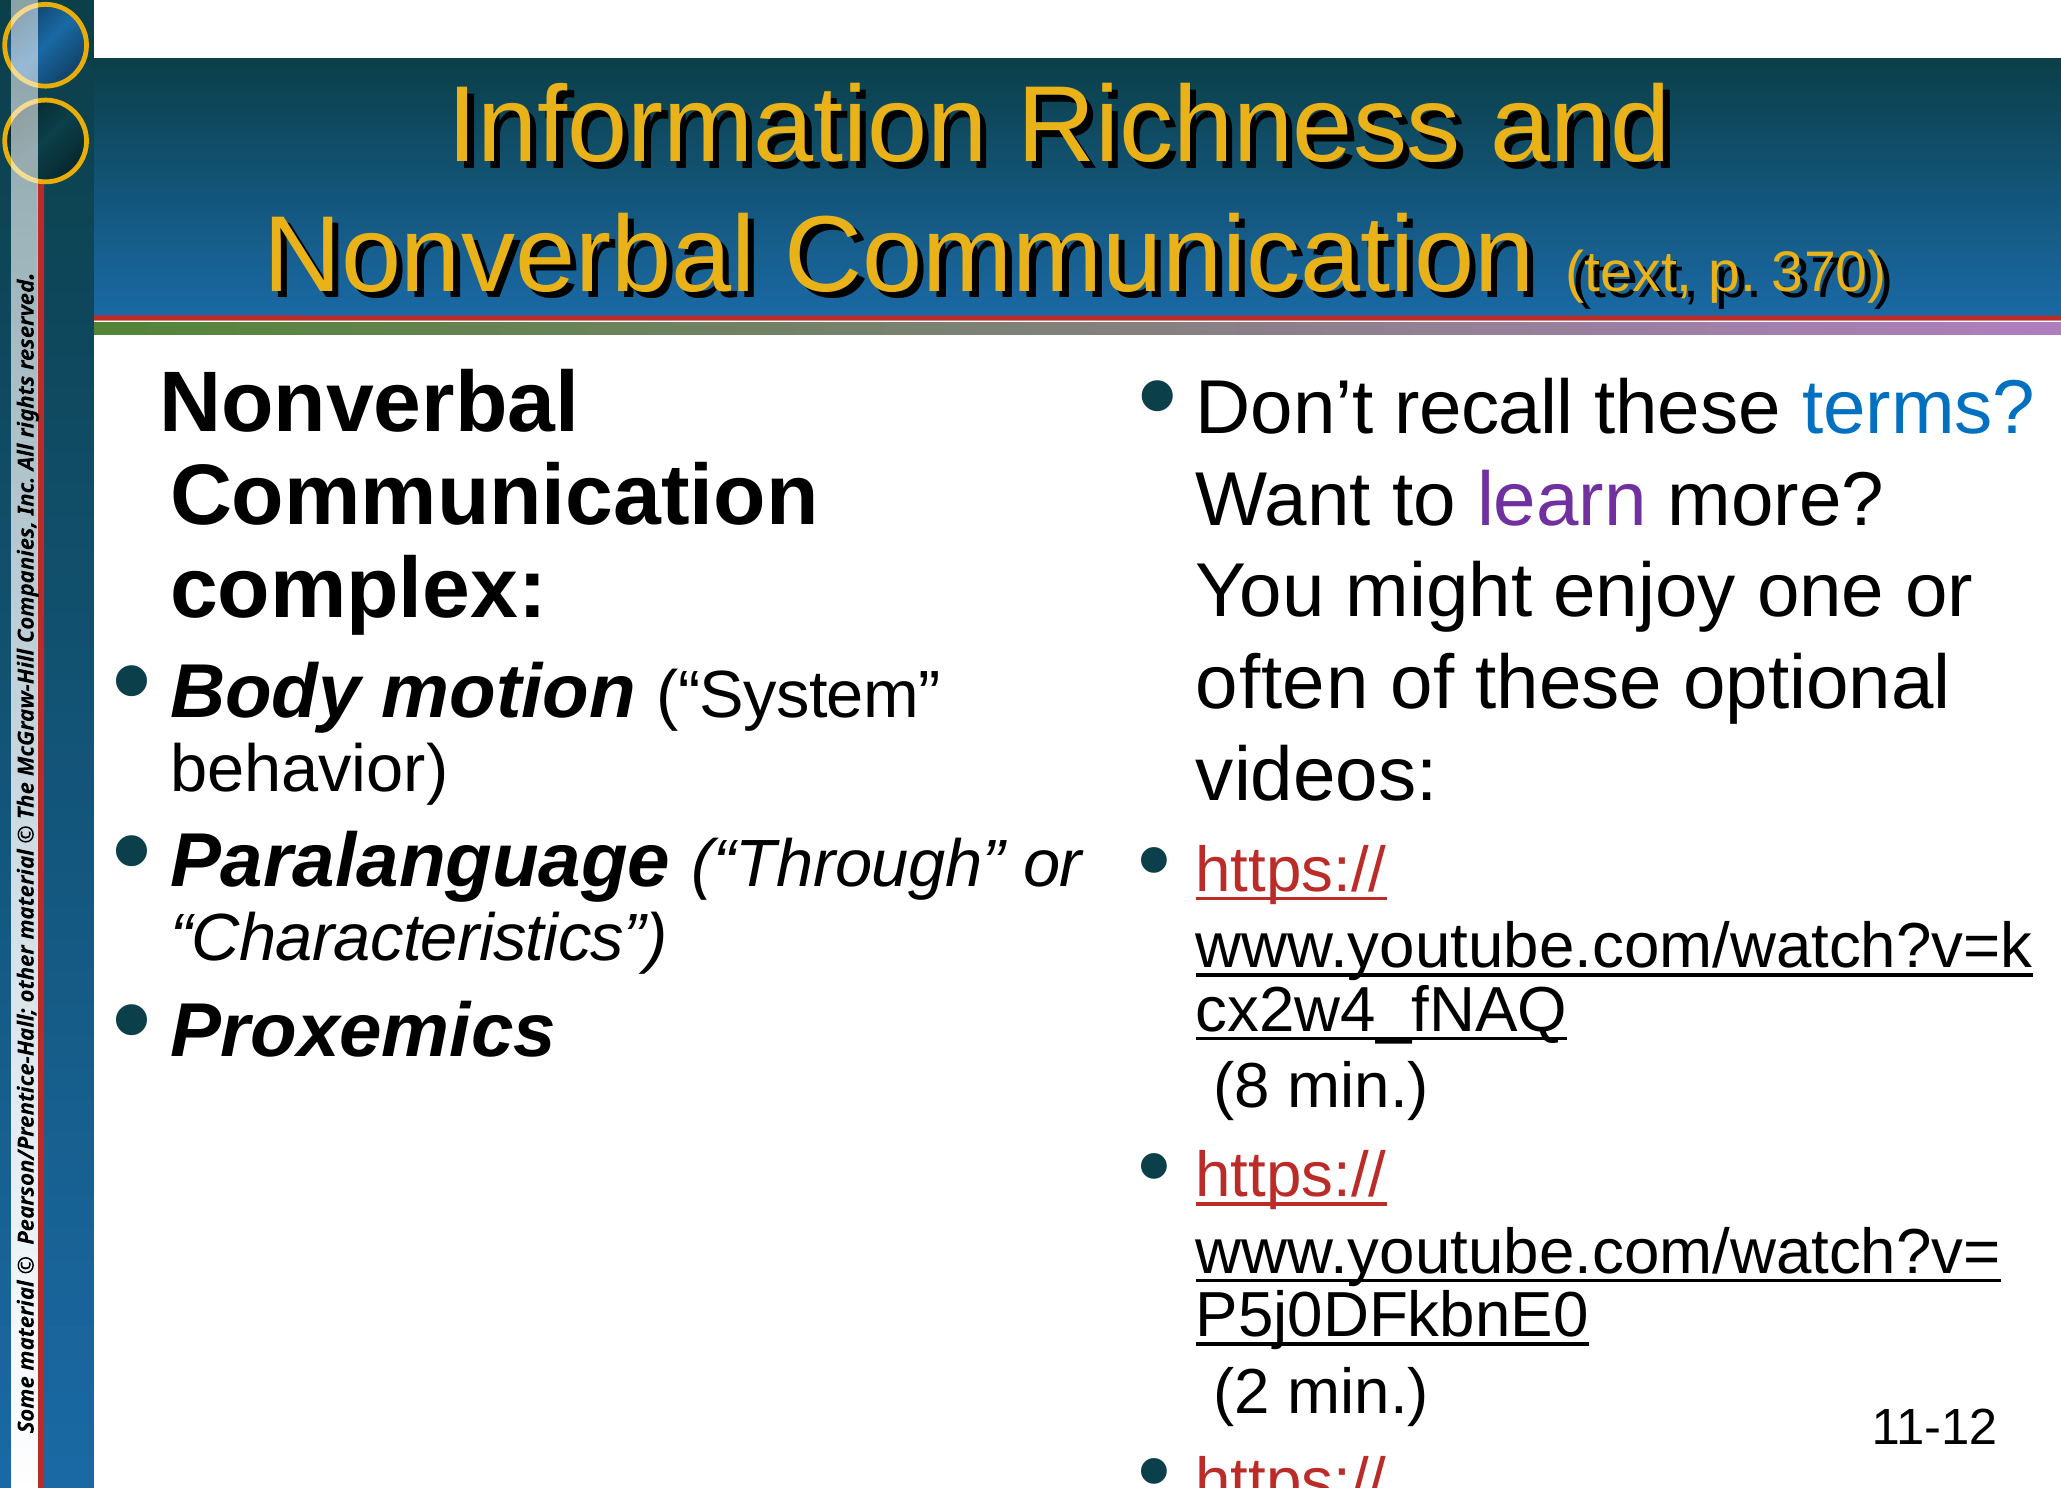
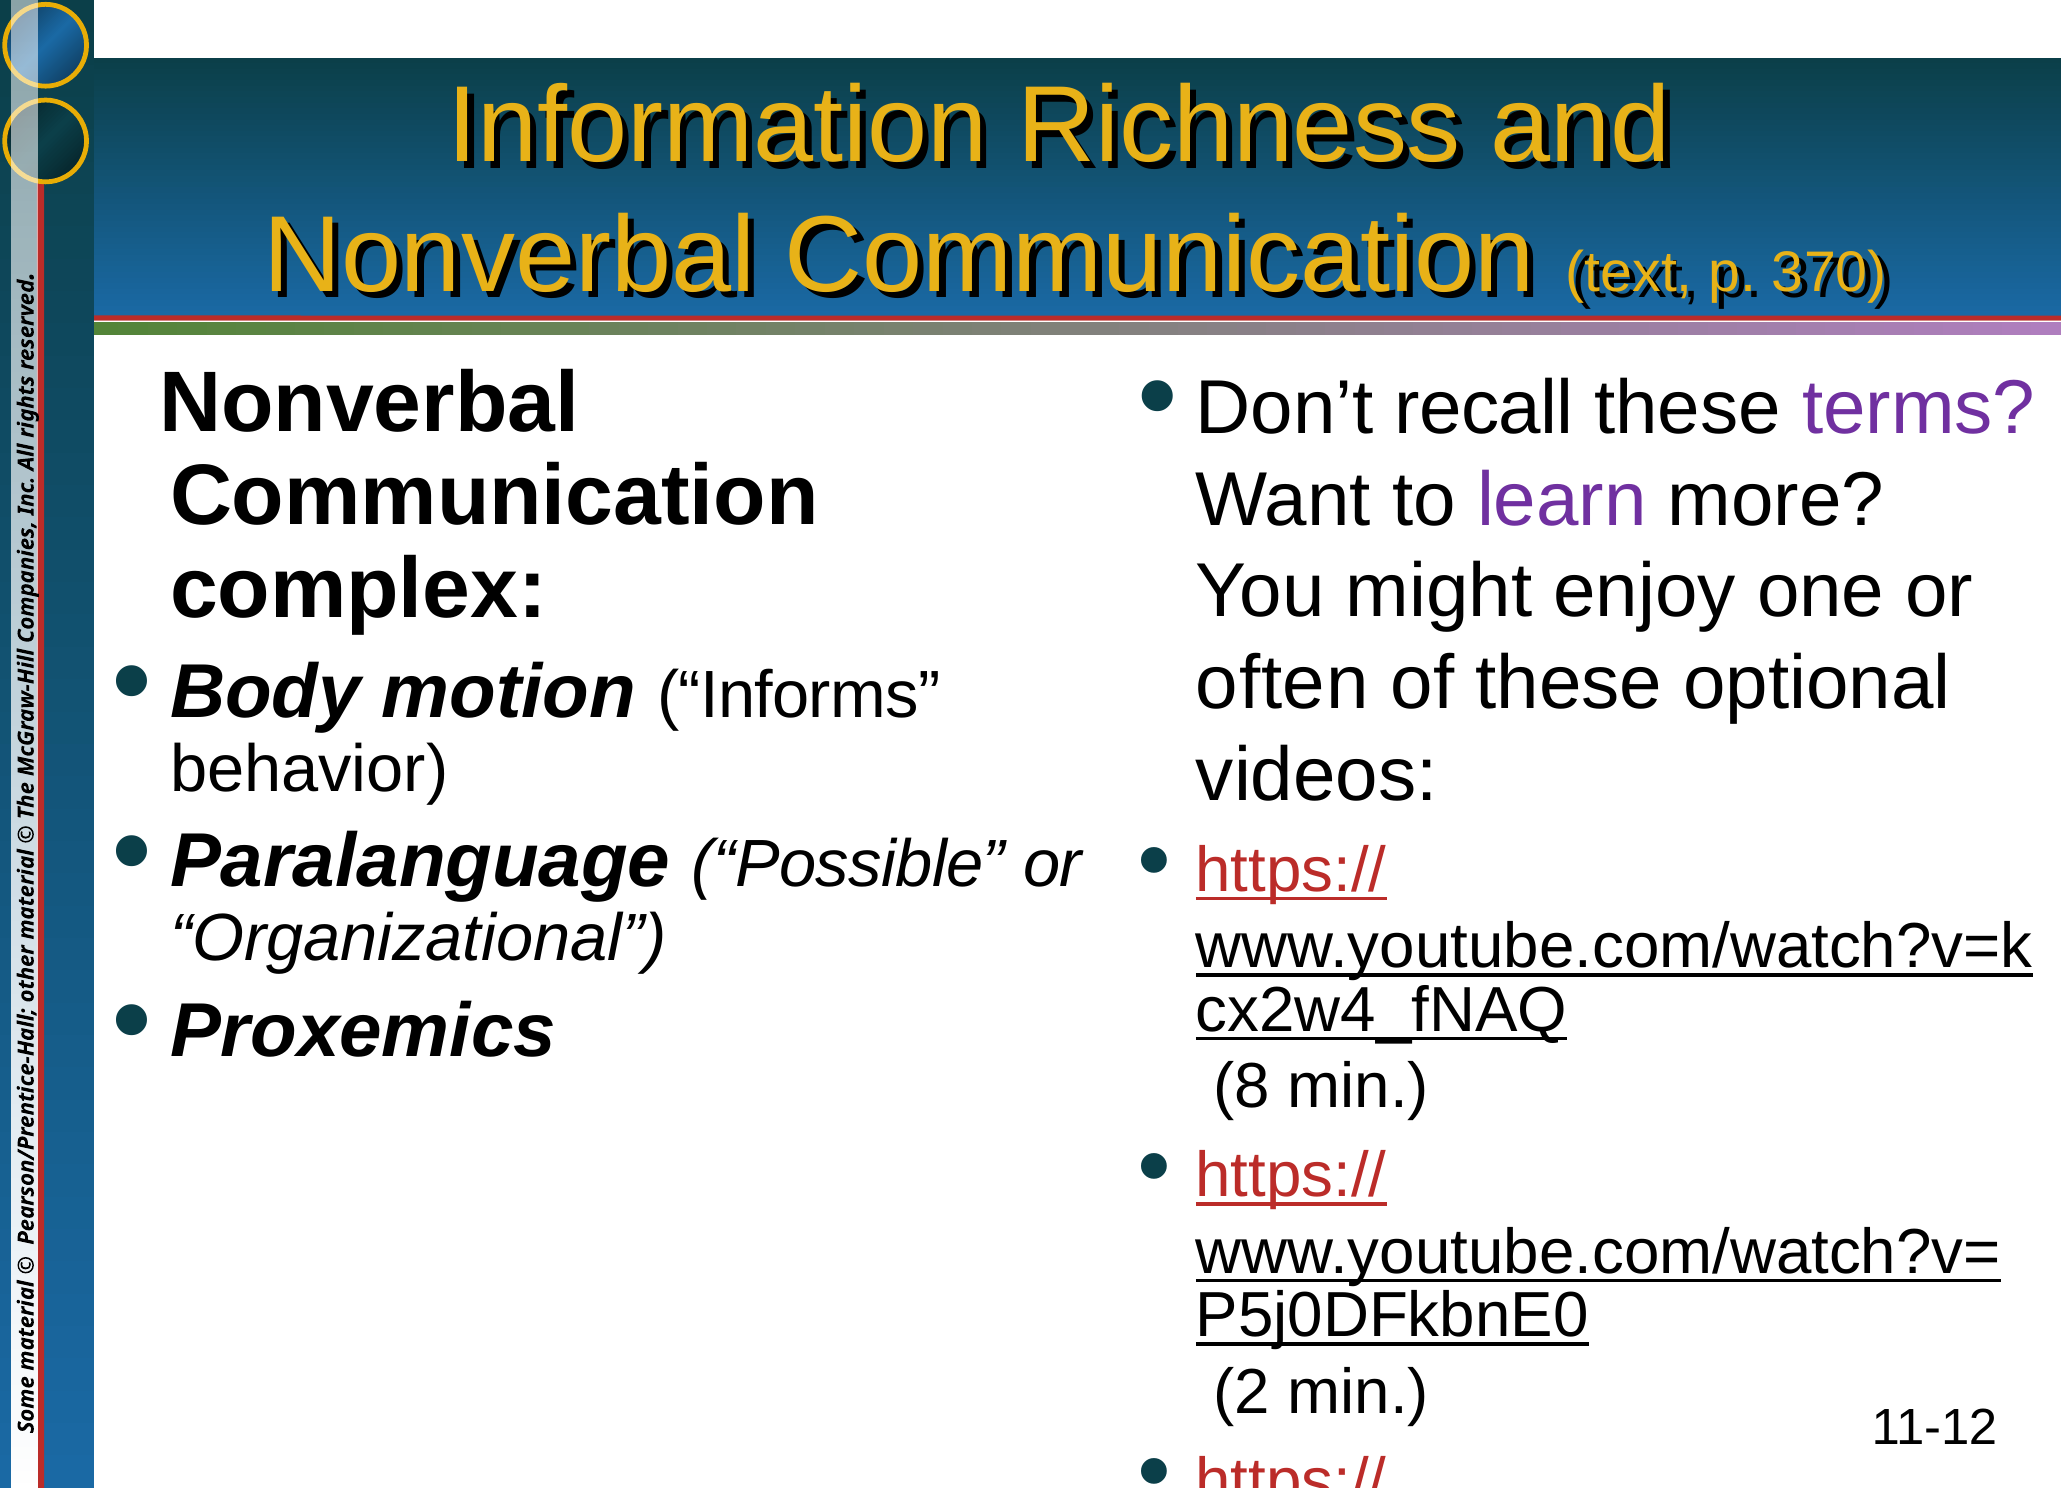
terms colour: blue -> purple (1919, 409)
System: System -> Informs (799, 695)
Through: Through -> Possible (848, 865)
Characteristics: Characteristics -> Organizational (418, 939)
